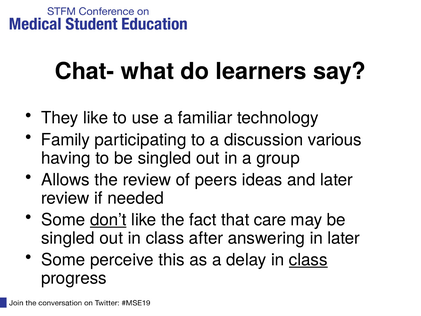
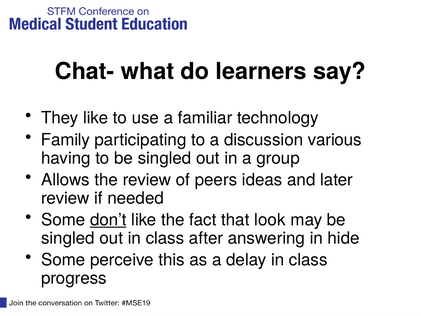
care: care -> look (270, 220)
in later: later -> hide (344, 238)
class underline: present -> none (308, 260)
